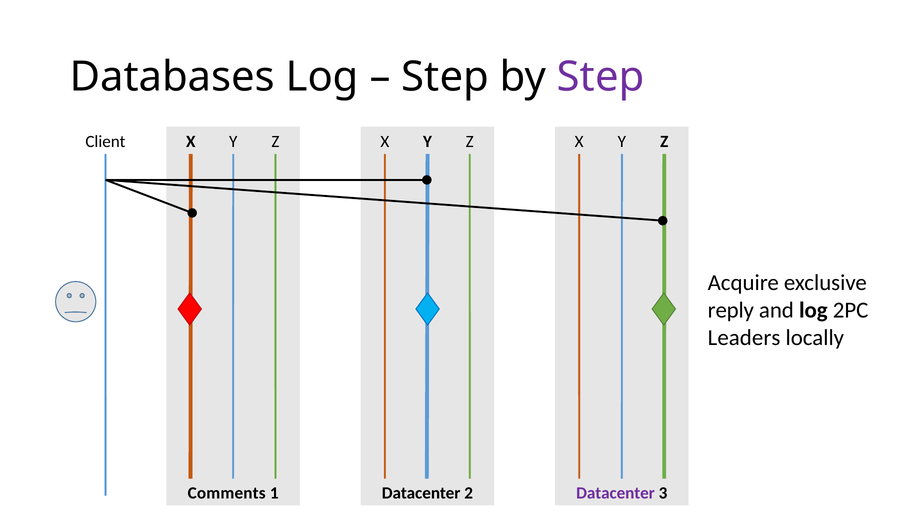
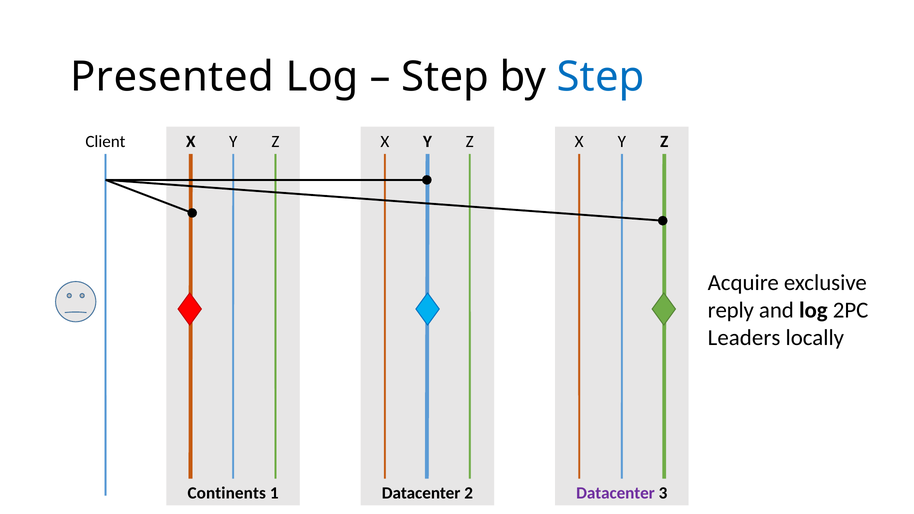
Databases: Databases -> Presented (172, 77)
Step colour: purple -> blue (601, 77)
Comments: Comments -> Continents (227, 493)
